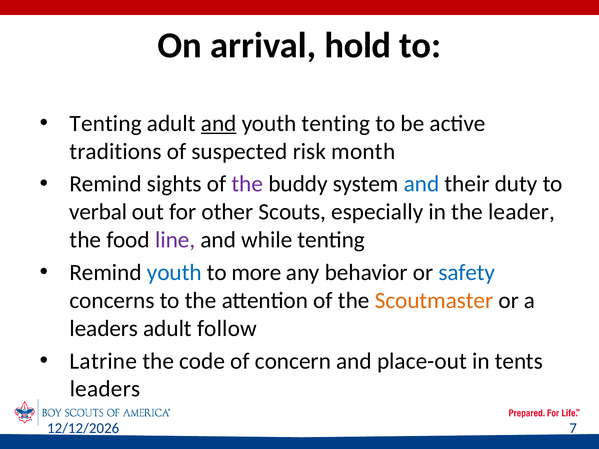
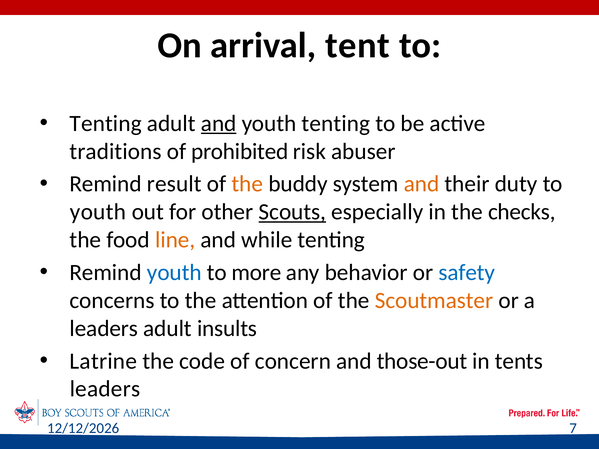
hold: hold -> tent (358, 45)
suspected: suspected -> prohibited (240, 151)
month: month -> abuser (363, 151)
sights: sights -> result (174, 184)
the colour: purple -> orange (247, 184)
and colour: blue -> orange (422, 184)
verbal: verbal -> youth (98, 212)
Scouts underline: none -> present (292, 212)
leader: leader -> checks (522, 212)
line colour: purple -> orange (175, 240)
follow: follow -> insults (227, 329)
place-out: place-out -> those-out (422, 361)
